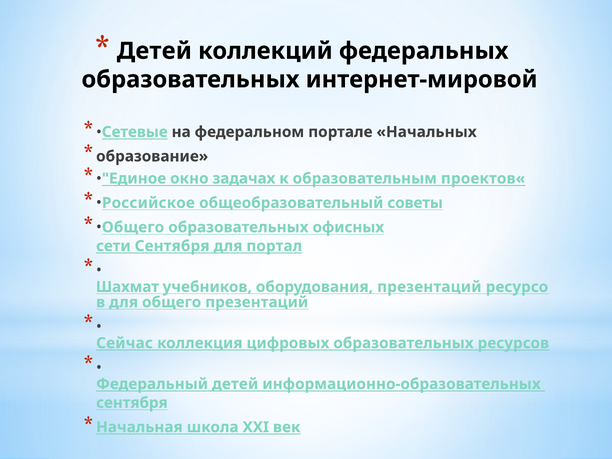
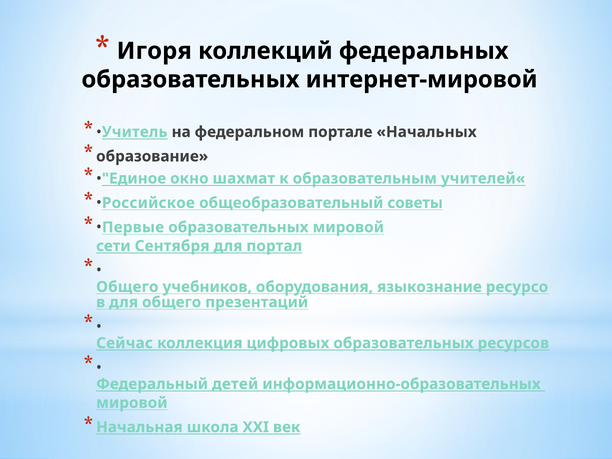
Детей: Детей -> Игоря (154, 51)
Сетевые: Сетевые -> Учитель (135, 132)
задачах: задачах -> шахмат (244, 179)
проектов«: проектов« -> учителей« (483, 179)
Общего: Общего -> Первые (133, 227)
образовательных офисных: офисных -> мировой (348, 227)
Шахмат: Шахмат -> Общего (127, 287)
оборудования презентаций: презентаций -> языкознание (429, 287)
сентября: сентября -> мировой (132, 403)
